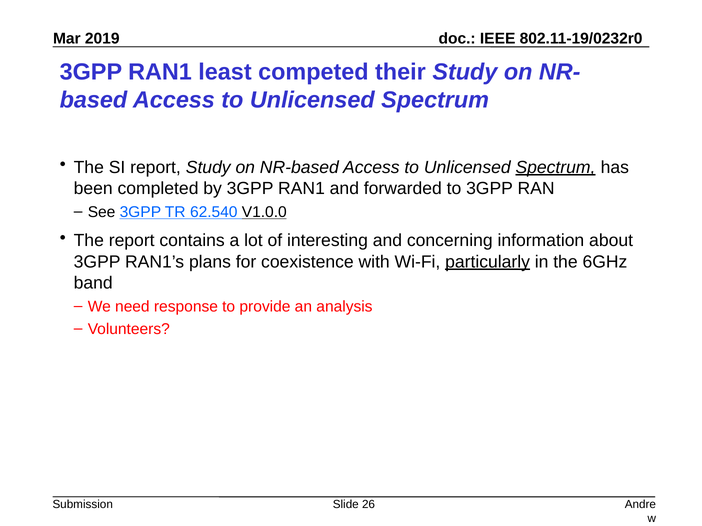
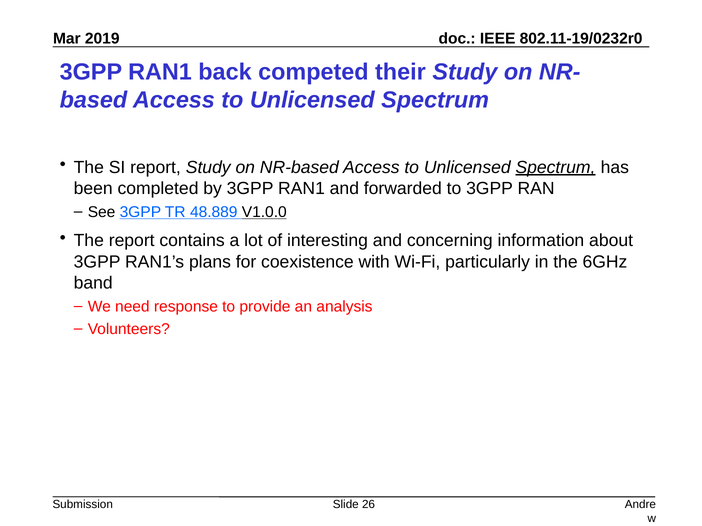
least: least -> back (225, 72)
62.540: 62.540 -> 48.889 (214, 212)
particularly underline: present -> none (488, 262)
